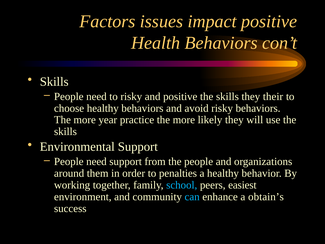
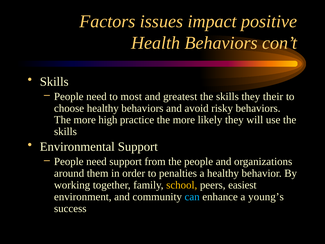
to risky: risky -> most (131, 96)
and positive: positive -> greatest (180, 96)
year: year -> high (108, 120)
school colour: light blue -> yellow (182, 185)
obtain’s: obtain’s -> young’s (266, 197)
